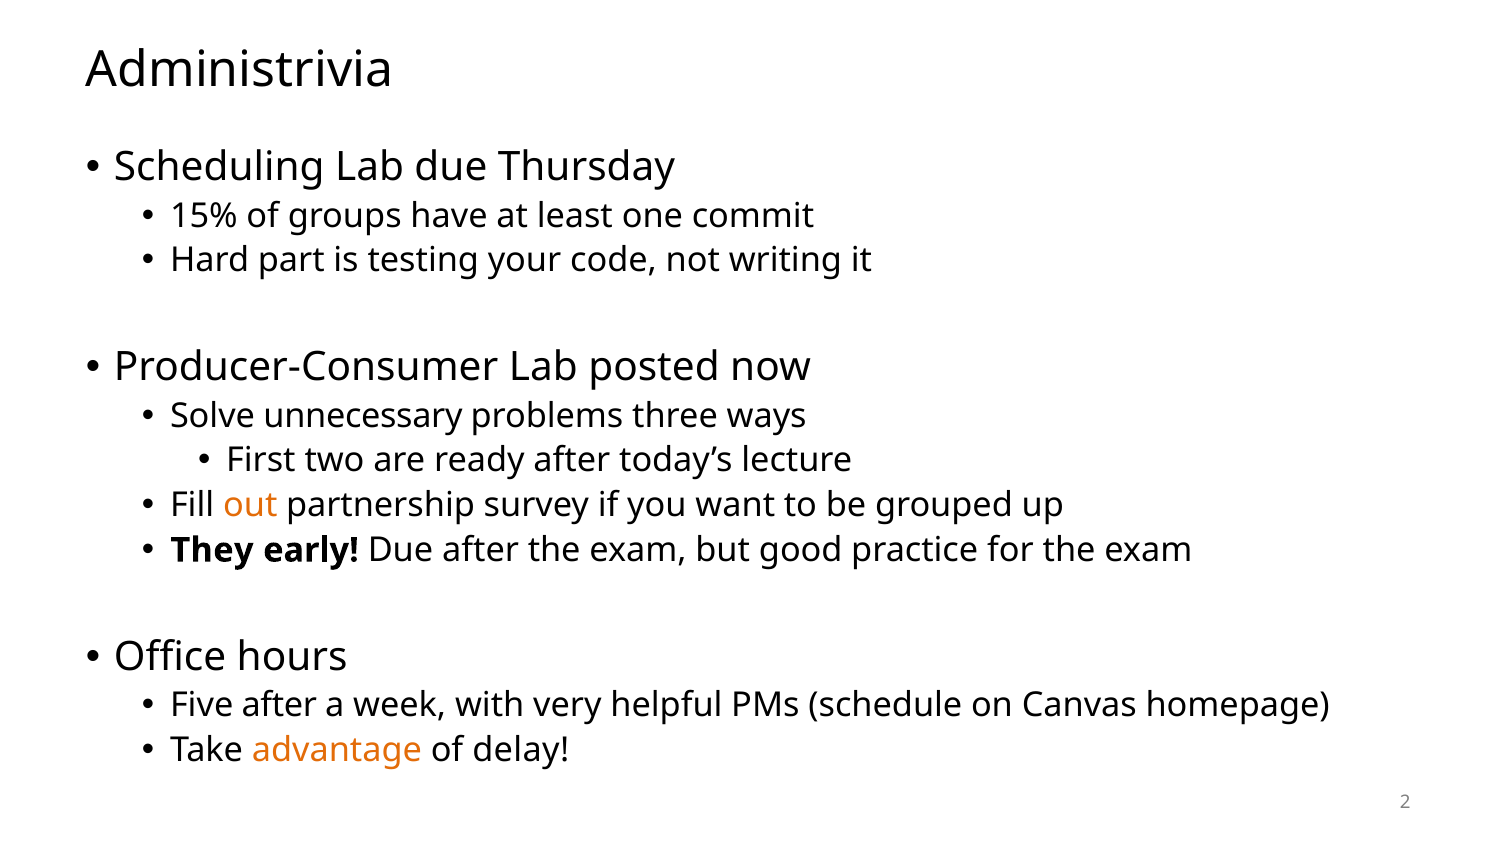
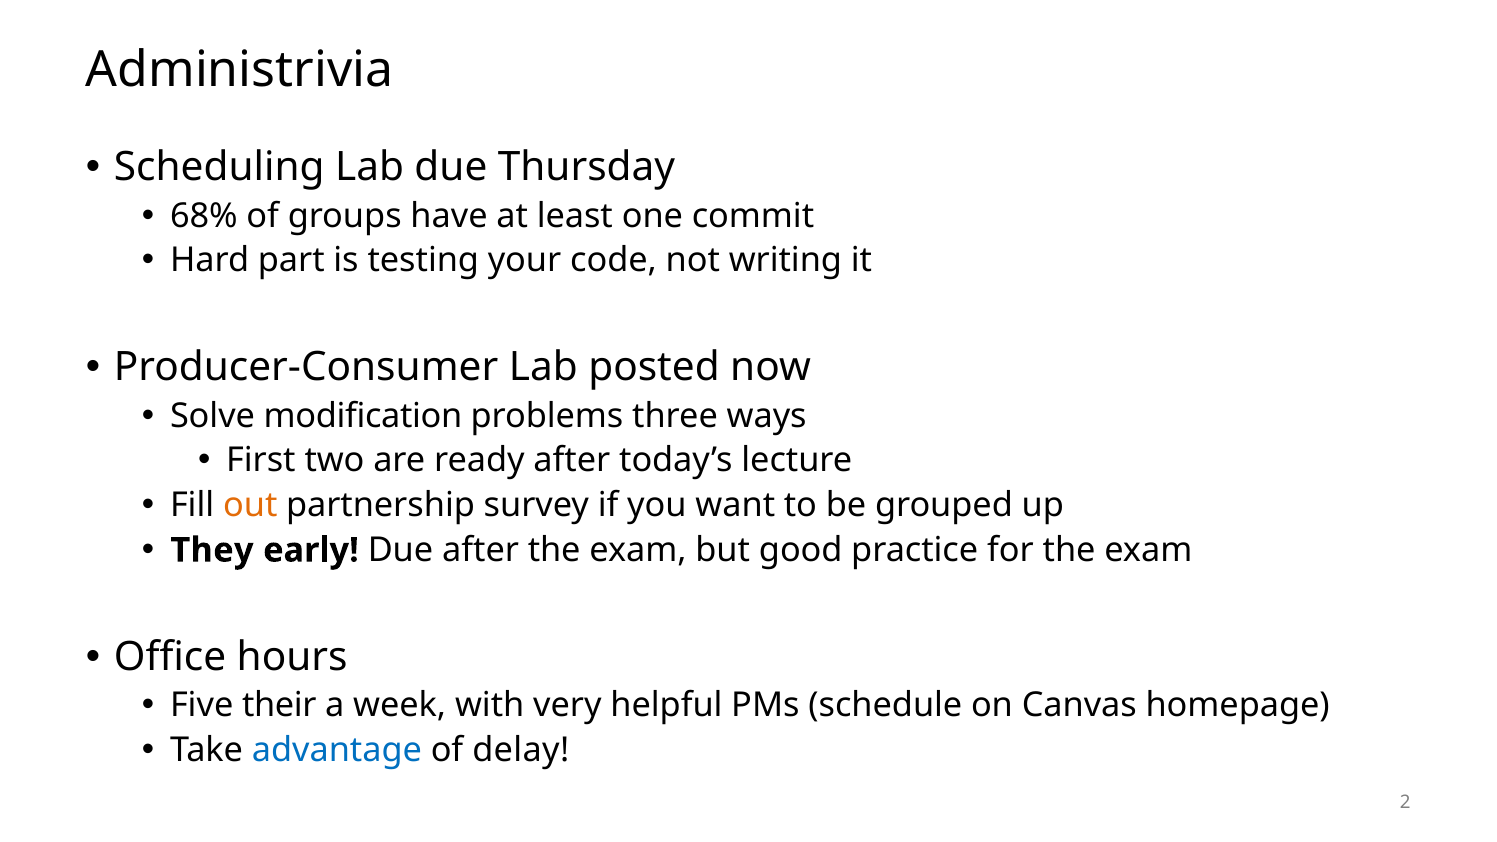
15%: 15% -> 68% (204, 216)
unnecessary: unnecessary -> modification (363, 416)
Five after: after -> their (279, 705)
advantage colour: orange -> blue (337, 750)
